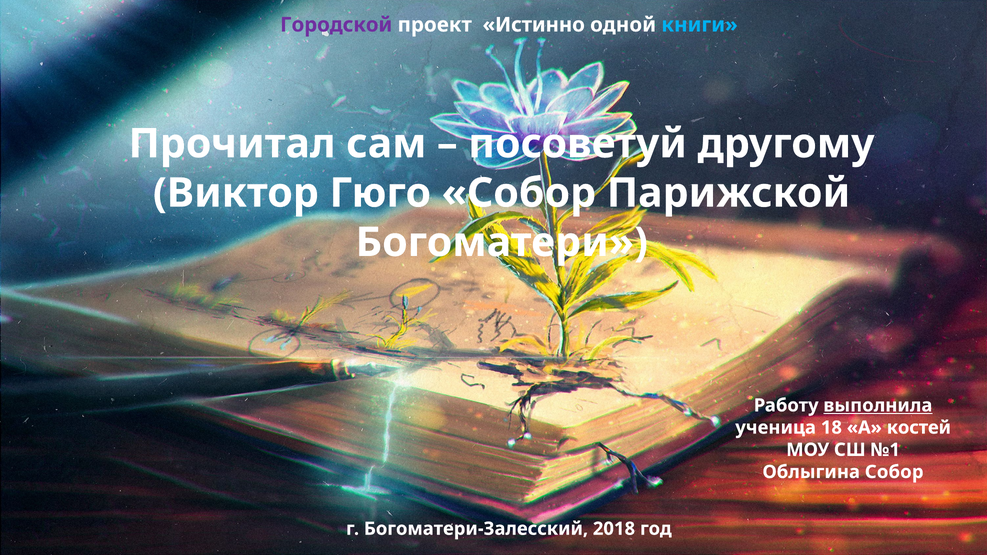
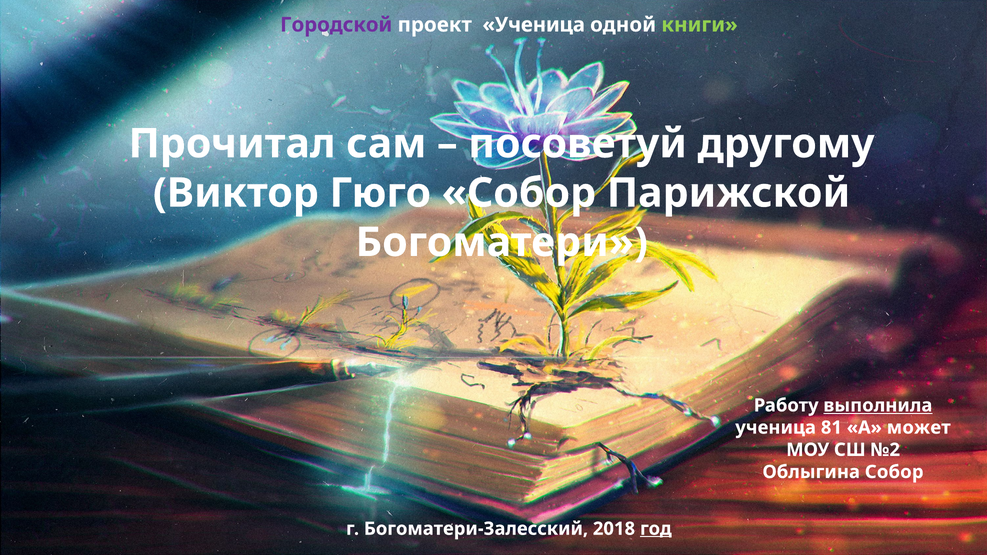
проект Истинно: Истинно -> Ученица (534, 25)
книги colour: light blue -> light green (700, 25)
18: 18 -> 81 (831, 428)
костей: костей -> может (919, 428)
№1: №1 -> №2 (885, 450)
год underline: none -> present (656, 529)
